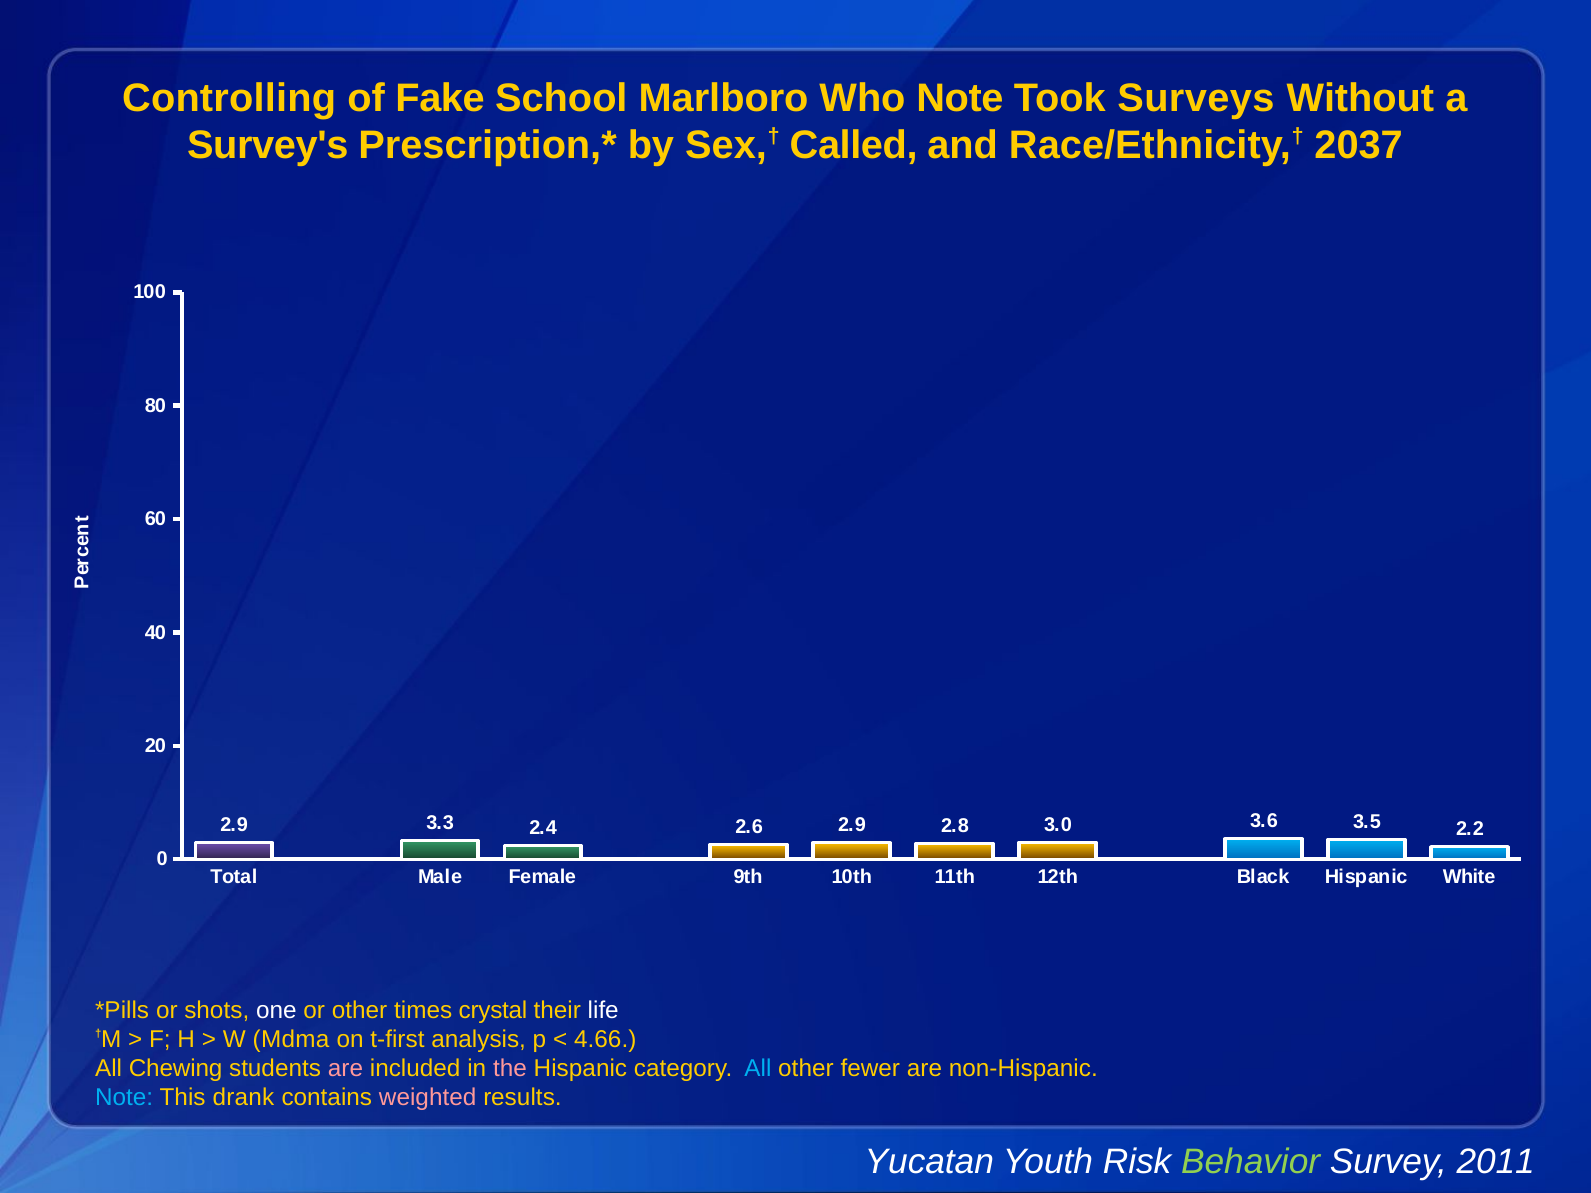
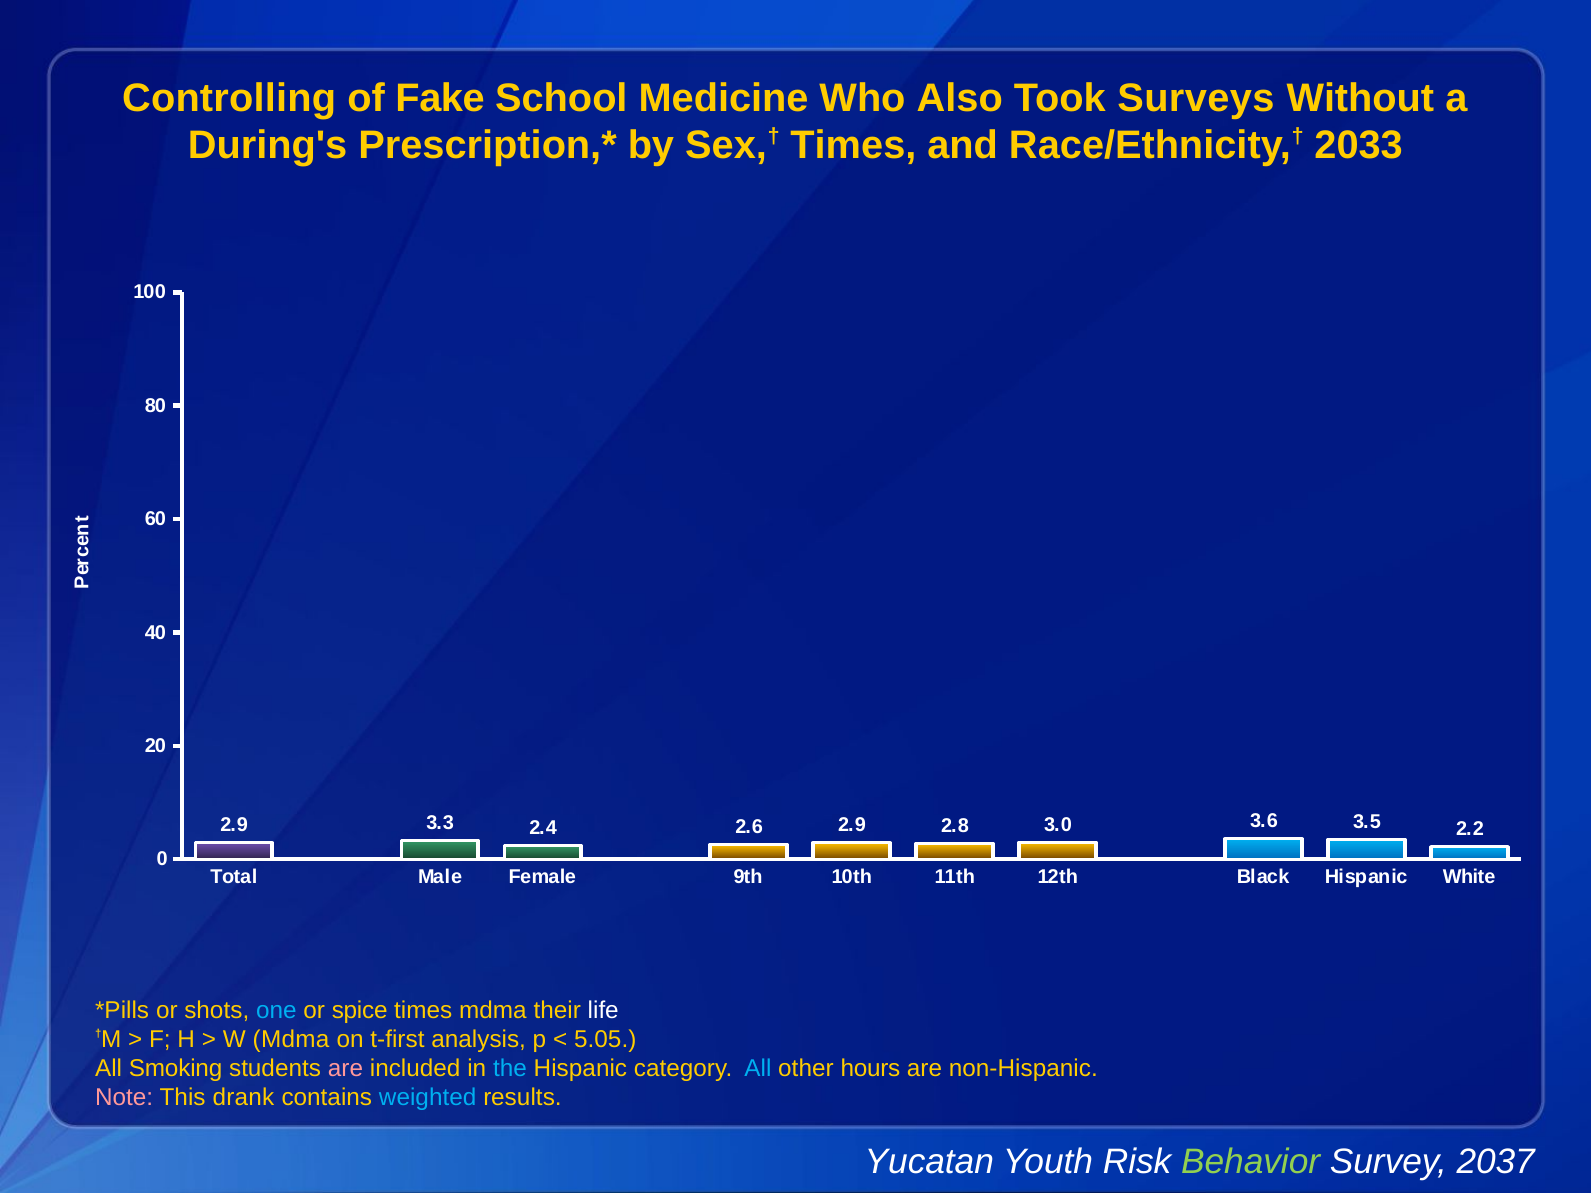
Marlboro: Marlboro -> Medicine (724, 98)
Who Note: Note -> Also (960, 98)
Survey's: Survey's -> During's (268, 146)
Sex,† Called: Called -> Times (853, 146)
2037: 2037 -> 2033 (1359, 146)
one colour: white -> light blue (276, 1010)
or other: other -> spice (360, 1010)
times crystal: crystal -> mdma (493, 1010)
4.66: 4.66 -> 5.05 (605, 1040)
Chewing: Chewing -> Smoking (176, 1069)
the colour: pink -> light blue (510, 1069)
fewer: fewer -> hours (870, 1069)
Note colour: light blue -> pink (124, 1098)
weighted colour: pink -> light blue (428, 1098)
2011: 2011 -> 2037 (1496, 1162)
